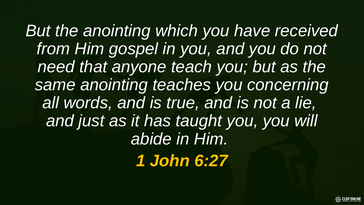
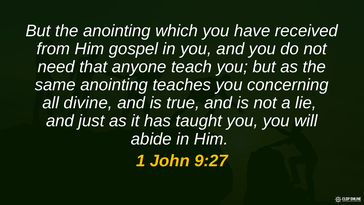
words: words -> divine (88, 103)
6:27: 6:27 -> 9:27 (211, 161)
